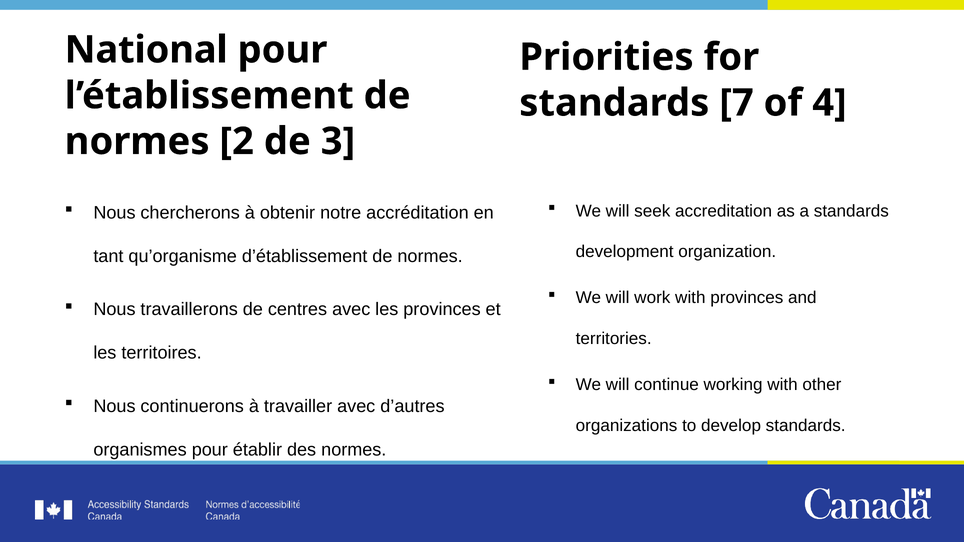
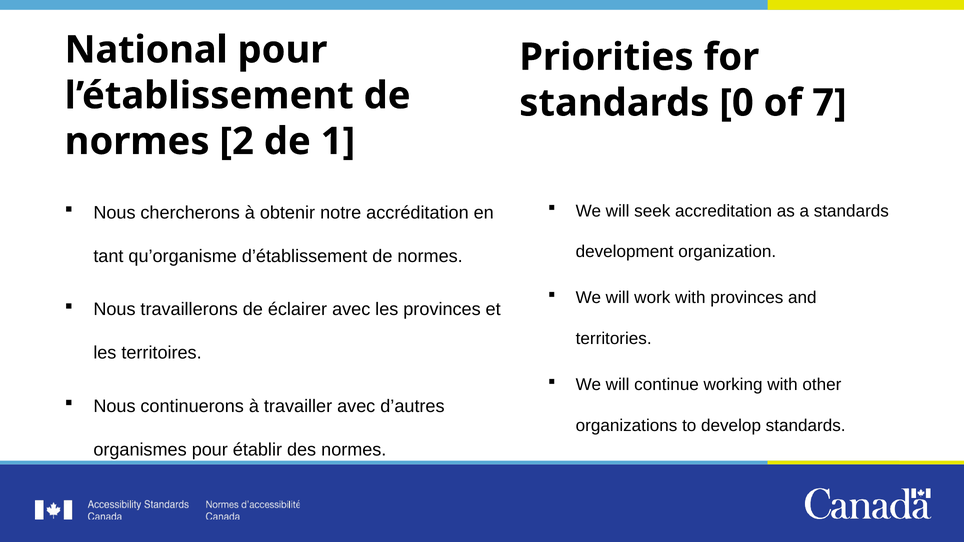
7: 7 -> 0 (737, 103)
4: 4 -> 7 (829, 103)
3: 3 -> 1 (338, 142)
centres: centres -> éclairer (297, 310)
